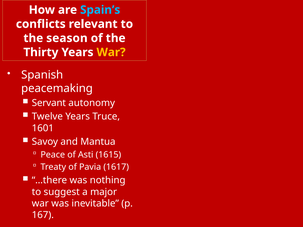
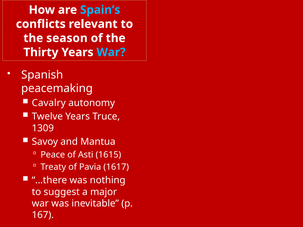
War colour: yellow -> light blue (111, 52)
Servant: Servant -> Cavalry (49, 103)
1601: 1601 -> 1309 (43, 128)
